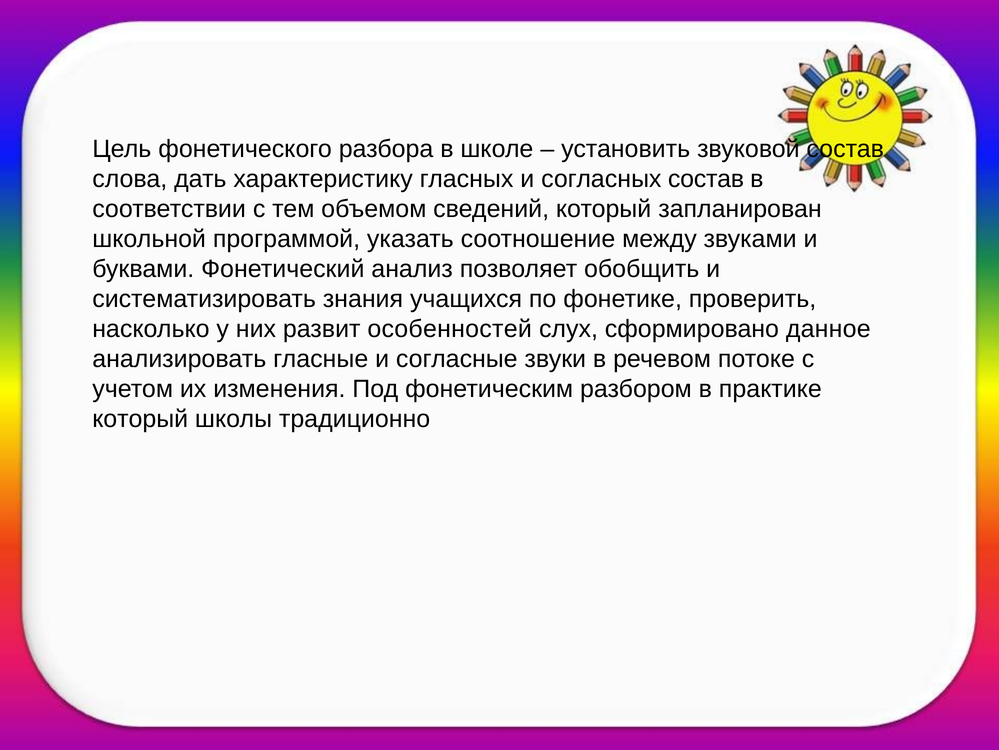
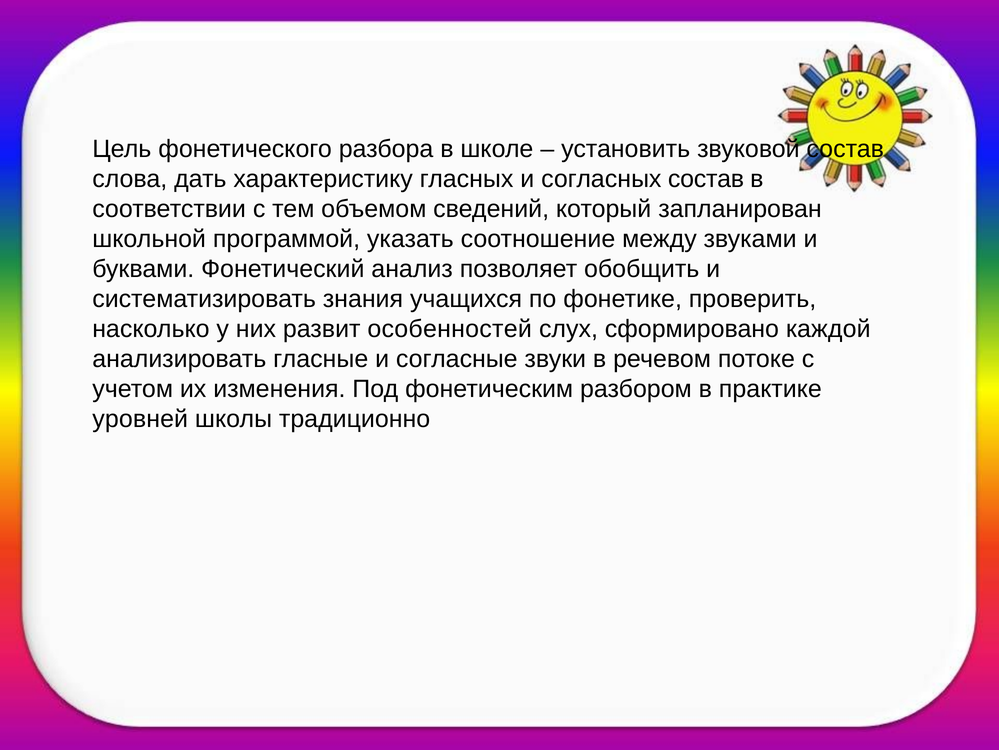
данное: данное -> каждой (828, 329)
который: который -> уровней (140, 419)
